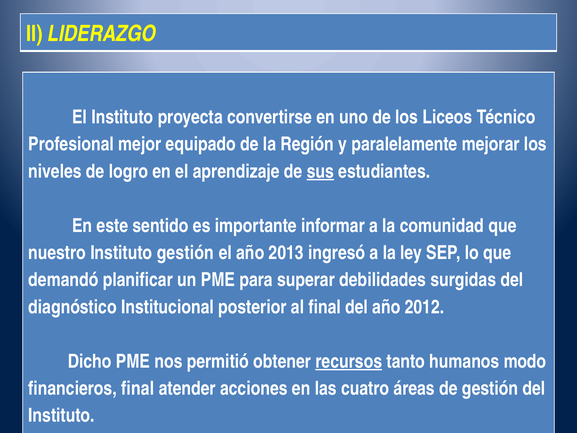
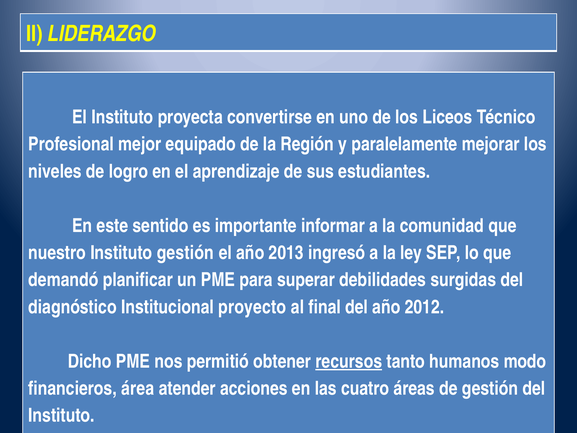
sus underline: present -> none (320, 171)
posterior: posterior -> proyecto (252, 307)
financieros final: final -> área (138, 388)
